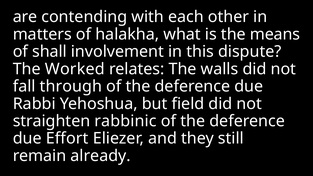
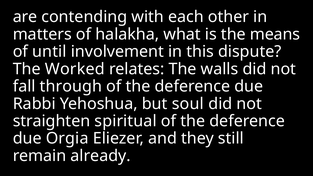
shall: shall -> until (49, 52)
field: field -> soul (188, 104)
rabbinic: rabbinic -> spiritual (126, 121)
Effort: Effort -> Orgia (67, 138)
